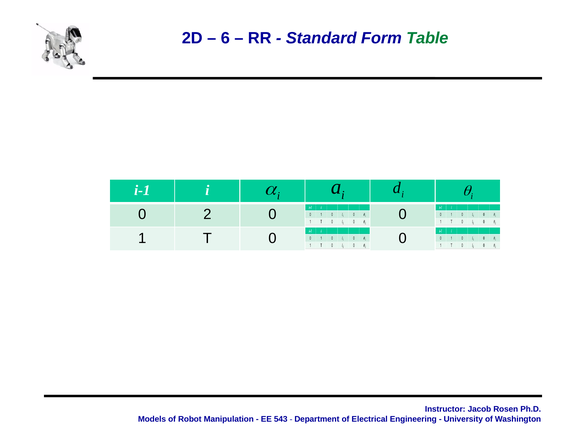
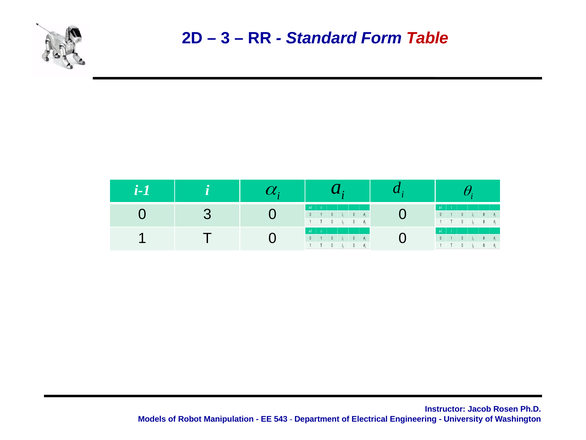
6: 6 -> 3 (225, 38)
Table colour: green -> red (427, 38)
2: 2 -> 3 (207, 214)
